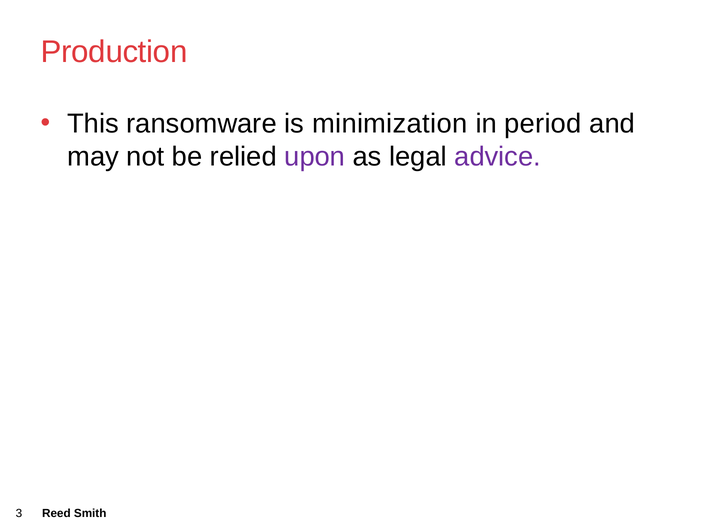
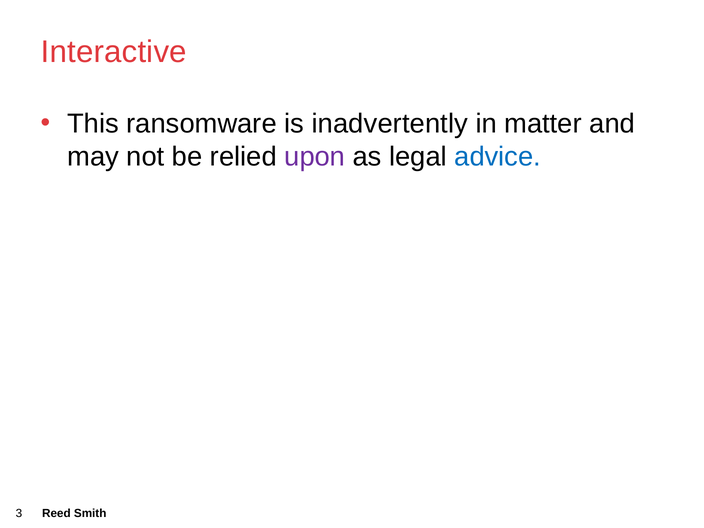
Production: Production -> Interactive (114, 52)
minimization: minimization -> inadvertently (390, 124)
period: period -> matter (543, 124)
advice colour: purple -> blue (498, 157)
